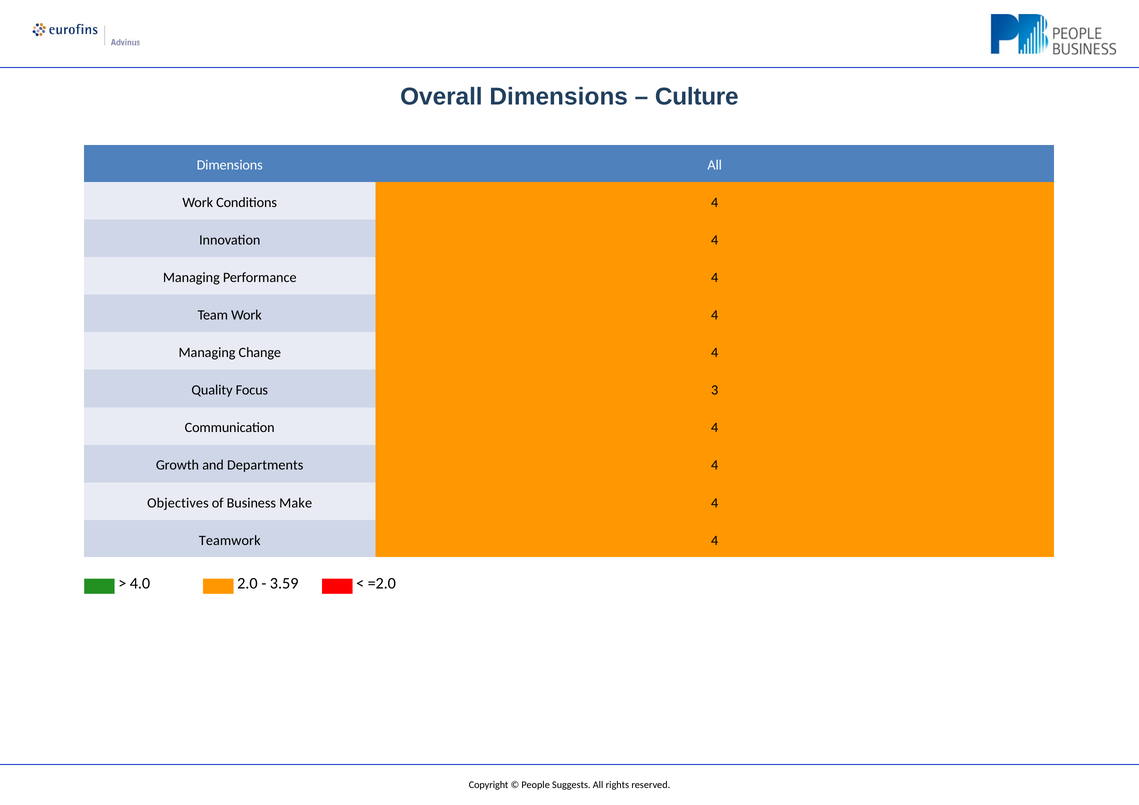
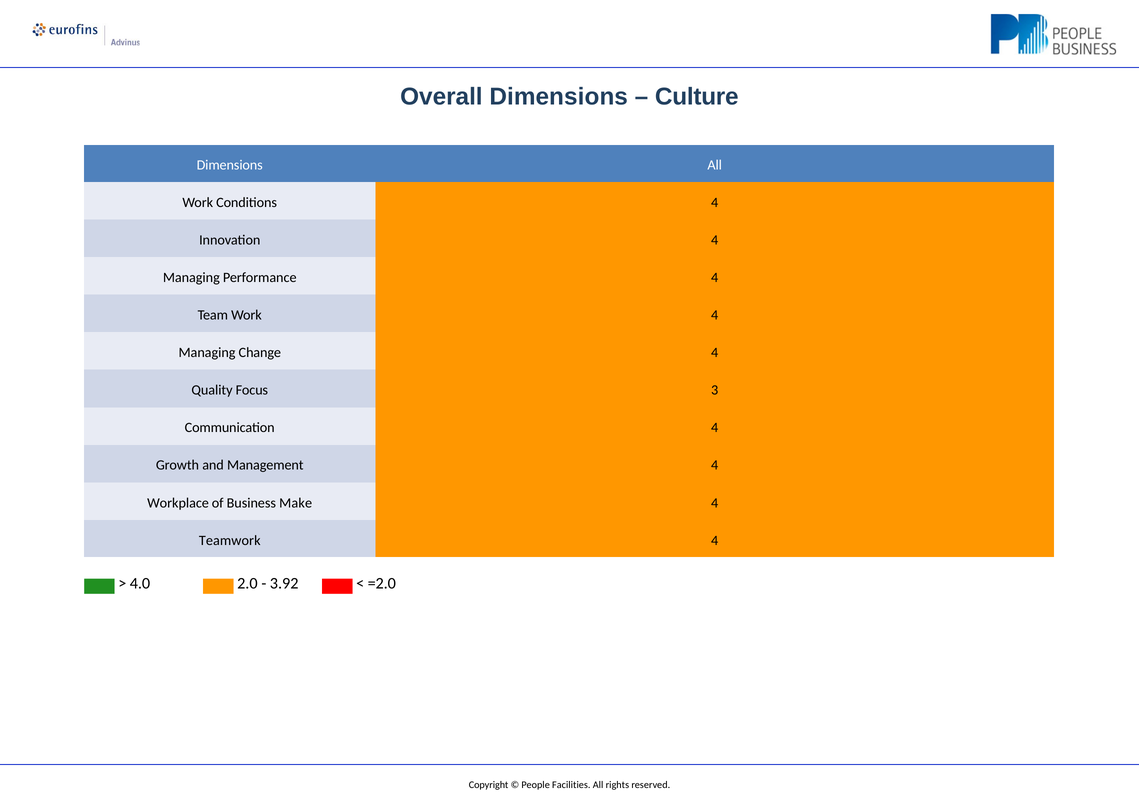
Departments: Departments -> Management (265, 466)
Objectives: Objectives -> Workplace (178, 503)
3.59: 3.59 -> 3.92 (284, 584)
Suggests: Suggests -> Facilities (571, 786)
